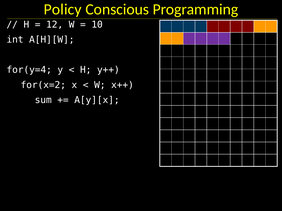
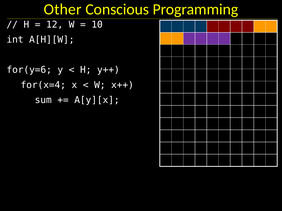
Policy: Policy -> Other (63, 9)
for(y=4: for(y=4 -> for(y=6 (29, 70)
for(x=2: for(x=2 -> for(x=4 (43, 85)
